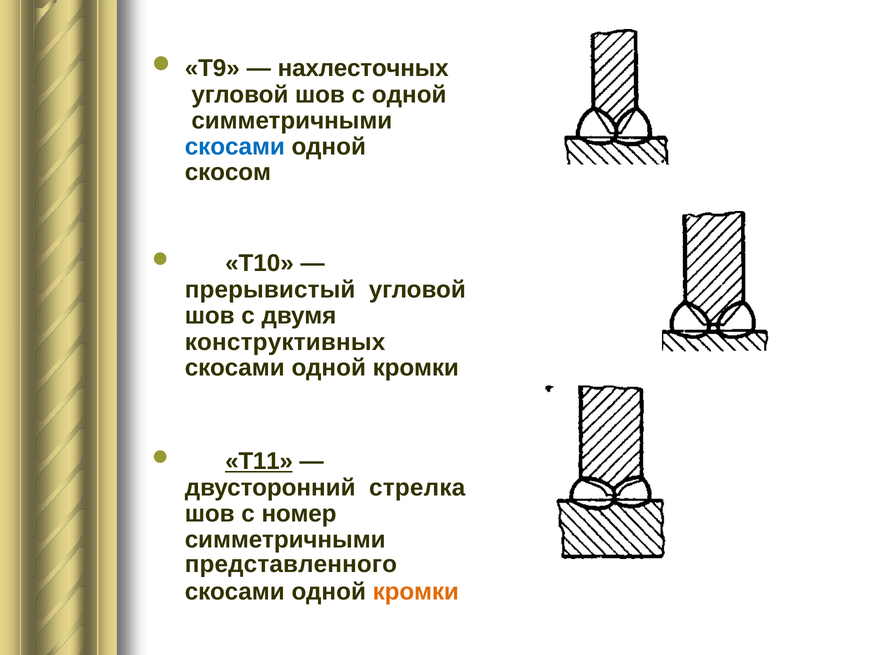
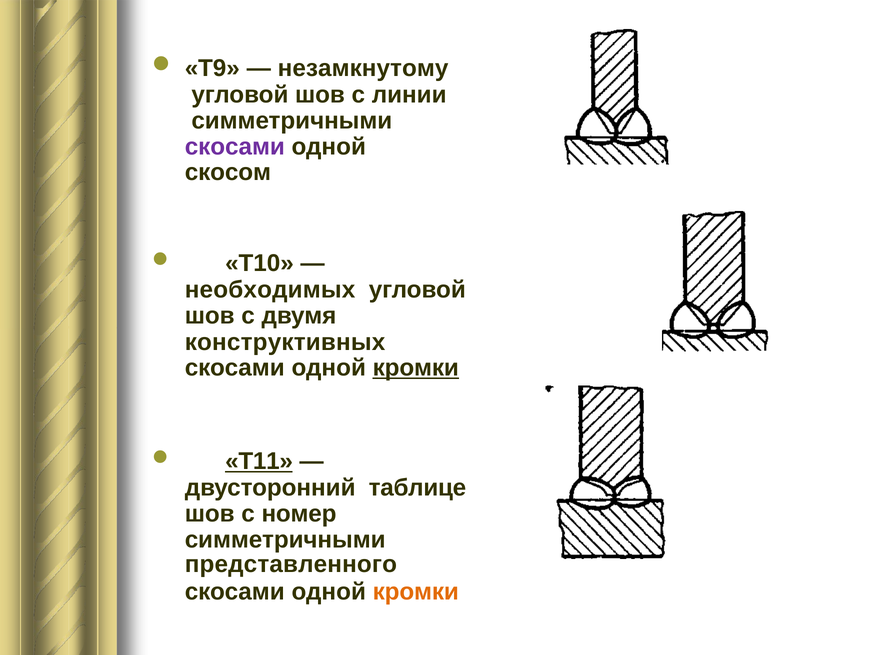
нахлесточных: нахлесточных -> незамкнутому (363, 68)
с одной: одной -> линии (409, 94)
скосами colour: blue -> purple (235, 146)
прерывистый: прерывистый -> необходимых (270, 290)
кромки underline: none -> present (416, 368)
стрелка: стрелка -> таблице (417, 487)
